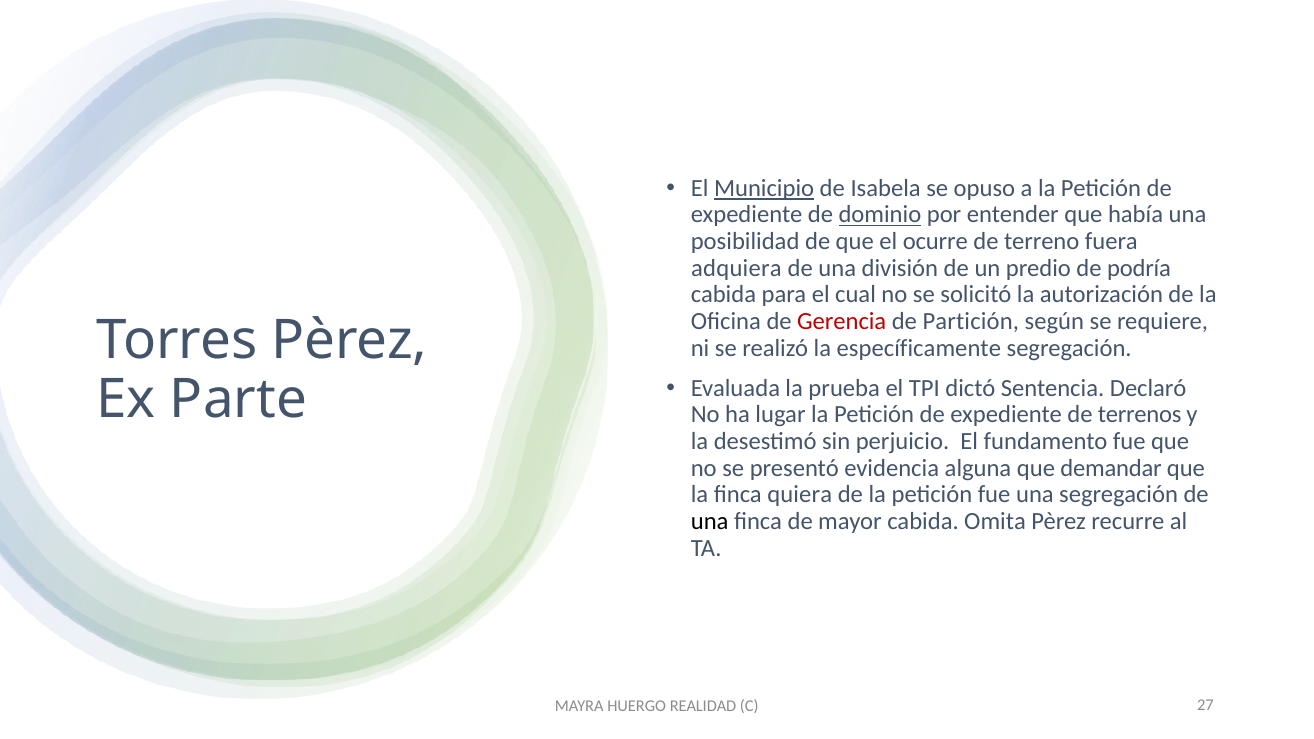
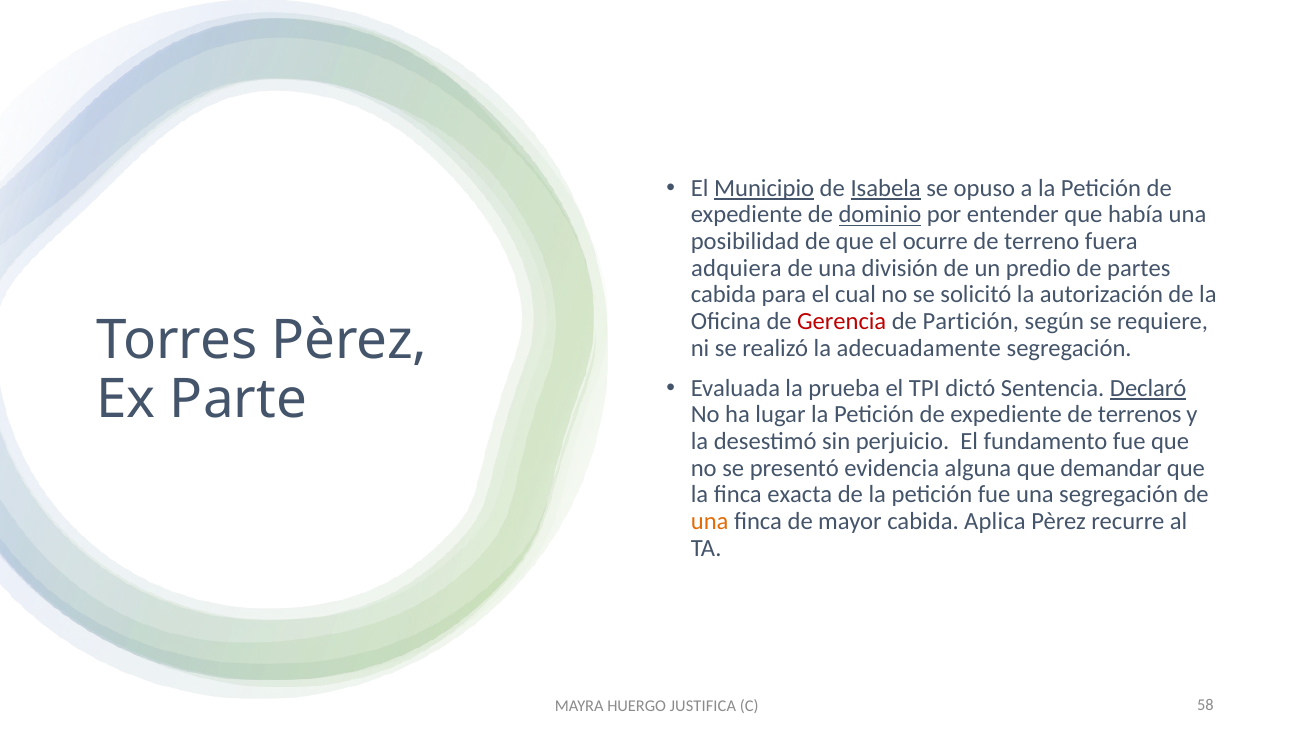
Isabela underline: none -> present (886, 188)
podría: podría -> partes (1139, 268)
específicamente: específicamente -> adecuadamente (919, 348)
Declaró underline: none -> present (1148, 388)
quiera: quiera -> exacta (800, 495)
una colour: black -> orange (710, 521)
Omita: Omita -> Aplica (995, 521)
REALIDAD: REALIDAD -> JUSTIFICA (703, 706)
27: 27 -> 58 (1205, 706)
